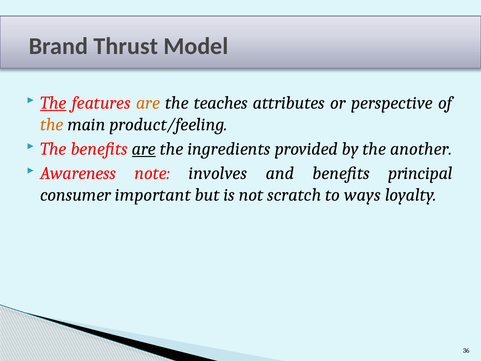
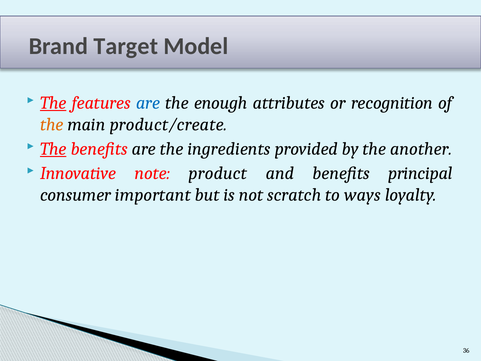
Thrust: Thrust -> Target (126, 46)
are colour: orange -> blue (148, 103)
teaches: teaches -> enough (221, 103)
perspective: perspective -> recognition (392, 103)
product/feeling: product/feeling -> product/create (168, 124)
The underline: none -> present (53, 149)
are underline: present -> none (144, 149)
Awareness: Awareness -> Innovative (78, 173)
involves: involves -> product (218, 173)
